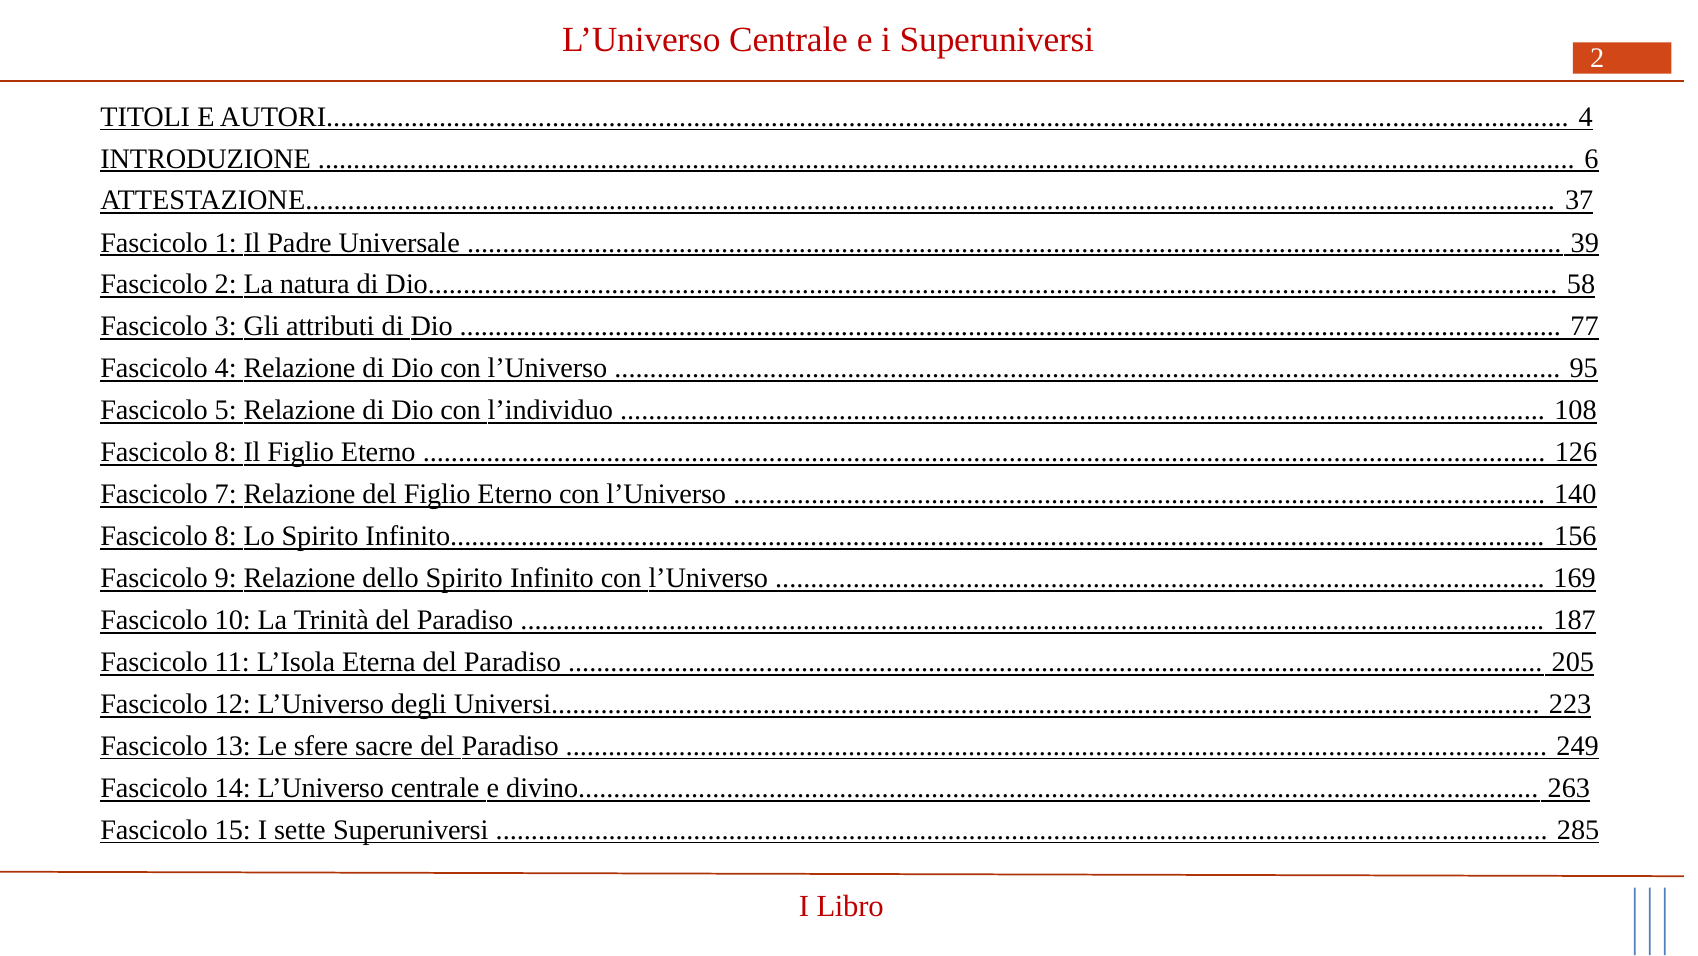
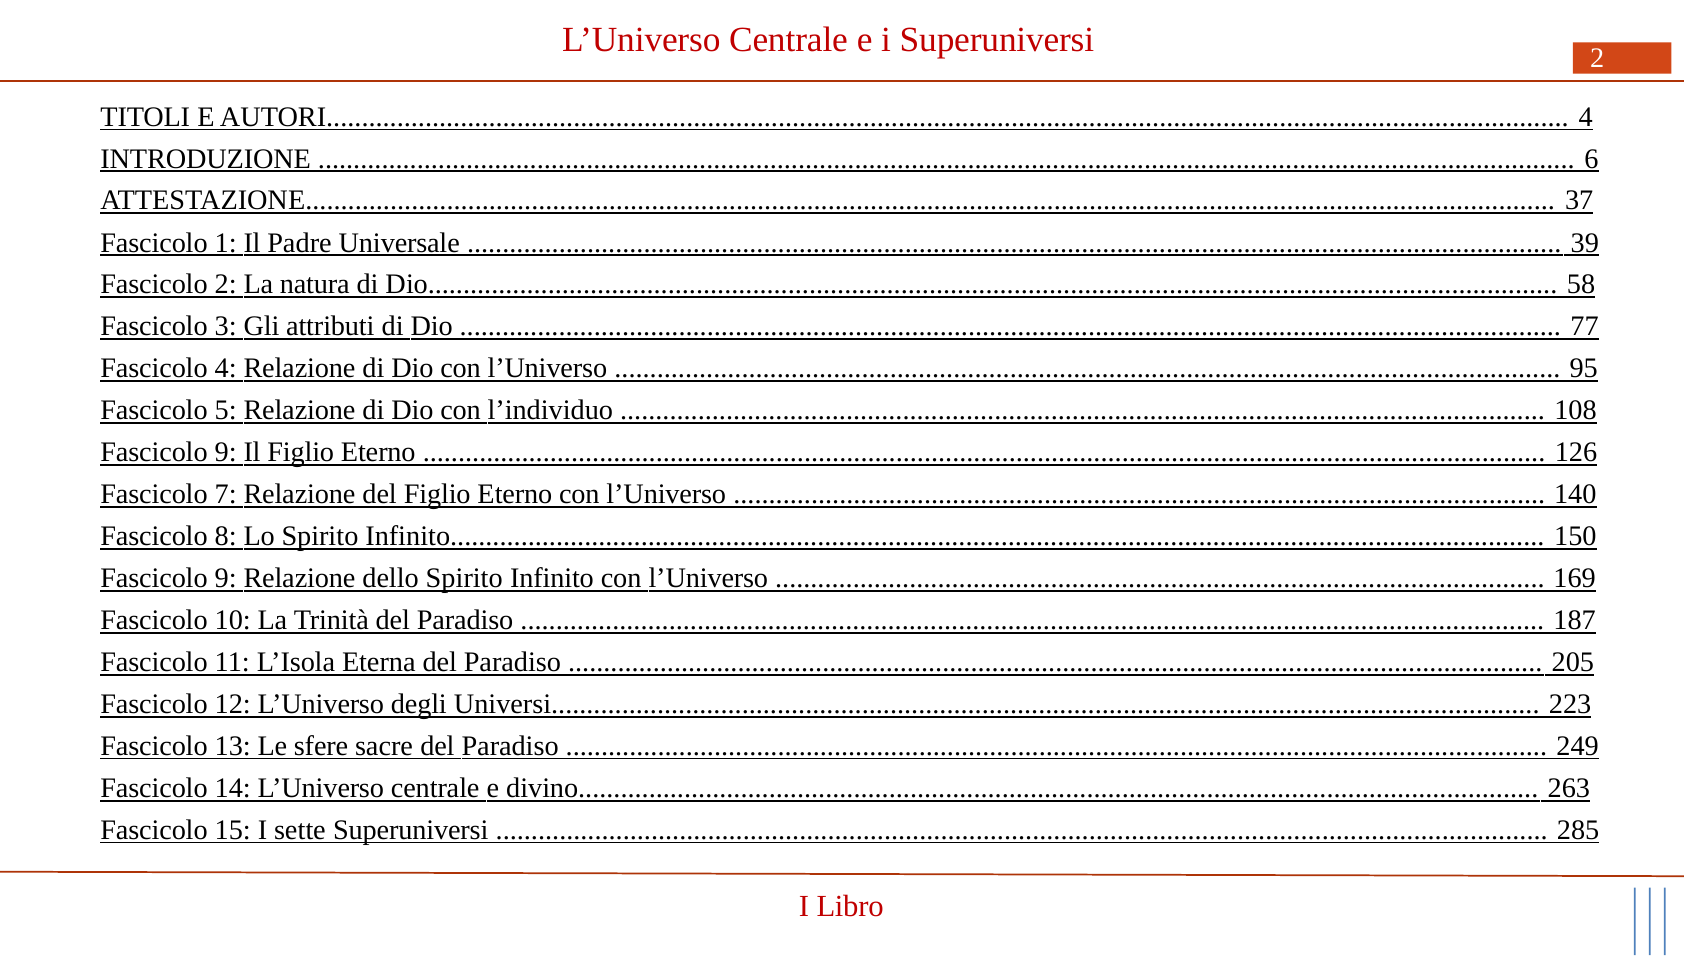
8: 8 -> 9 (226, 453)
156: 156 -> 150 (1575, 537)
